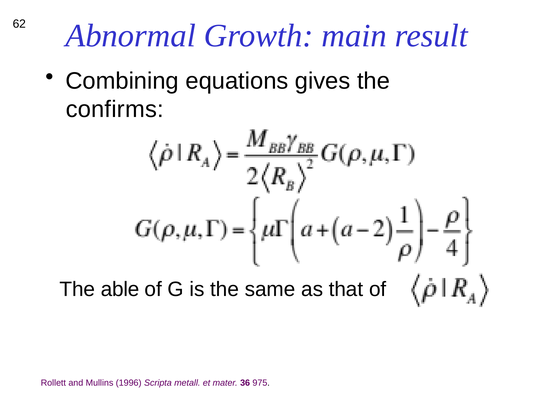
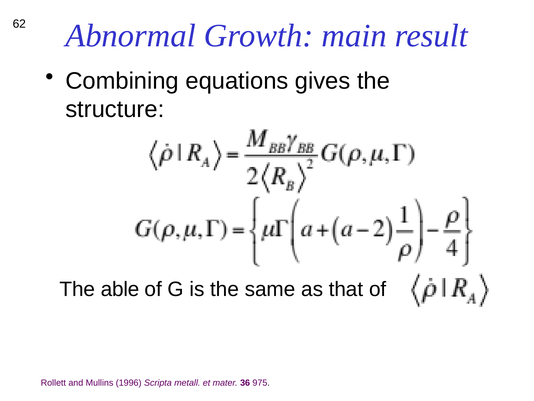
confirms: confirms -> structure (115, 109)
